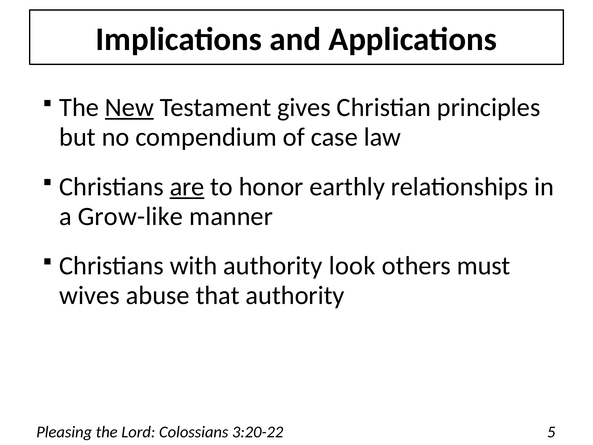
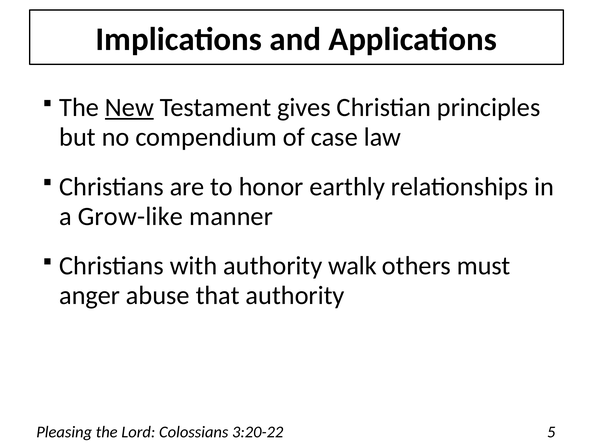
are underline: present -> none (187, 187)
look: look -> walk (352, 266)
wives: wives -> anger (90, 295)
